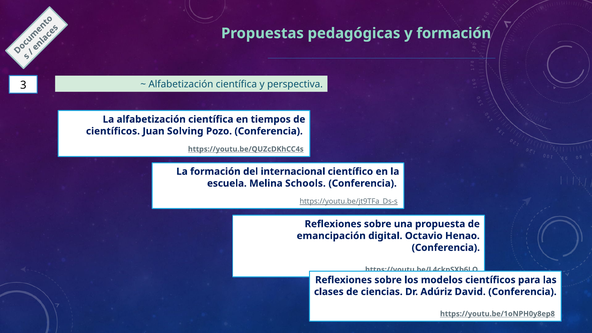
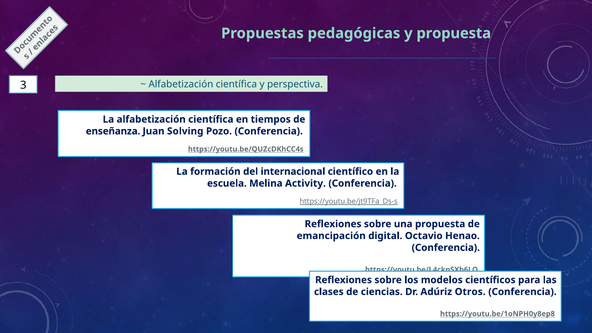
y formación: formación -> propuesta (454, 33)
científicos: científicos -> enseñanza (113, 131)
Schools: Schools -> Activity (305, 183)
David: David -> Otros (470, 292)
